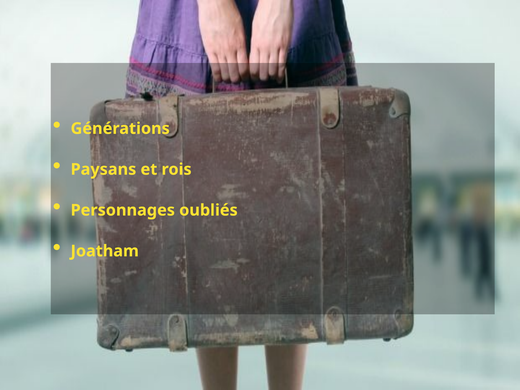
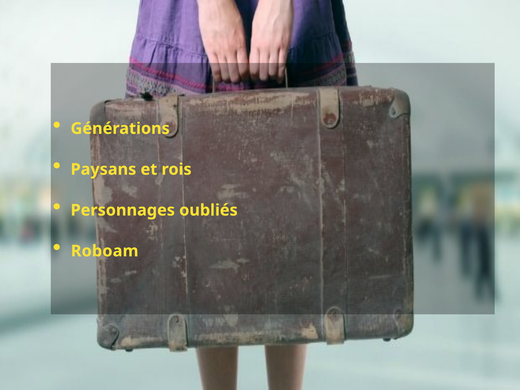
Joatham: Joatham -> Roboam (105, 251)
